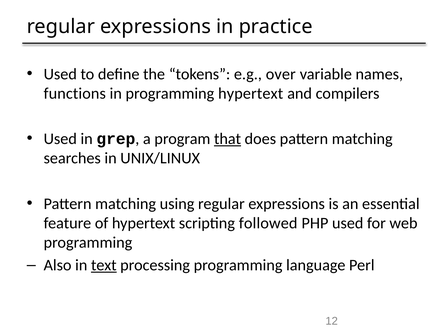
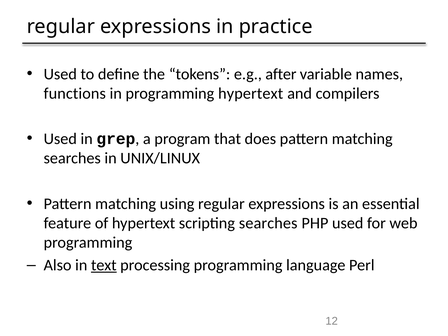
over: over -> after (281, 74)
that underline: present -> none (228, 139)
scripting followed: followed -> searches (268, 223)
